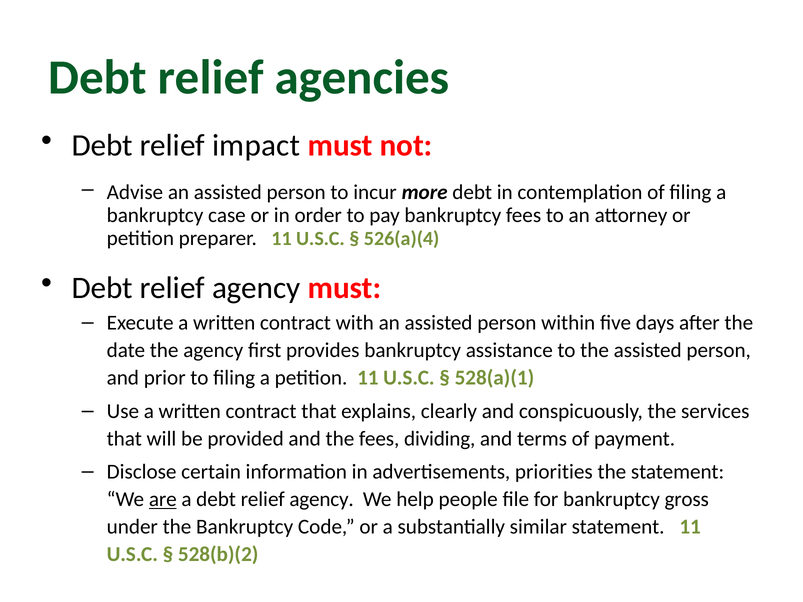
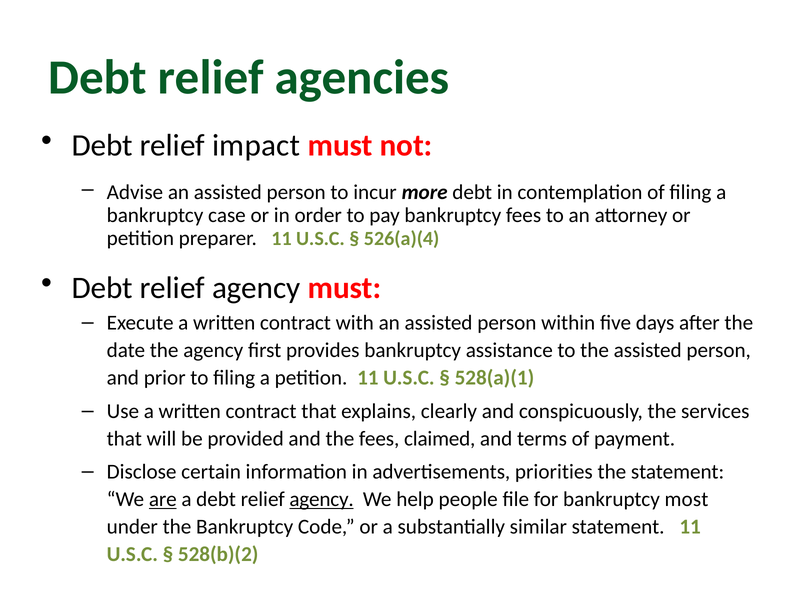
dividing: dividing -> claimed (440, 439)
agency underline: none -> present (322, 500)
gross: gross -> most (687, 500)
